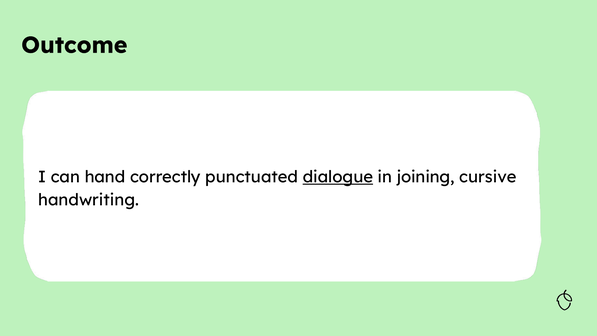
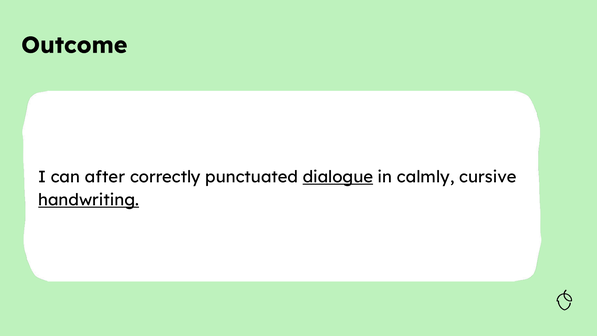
hand: hand -> after (105, 177)
joining: joining -> calmly (426, 177)
handwriting underline: none -> present (89, 200)
